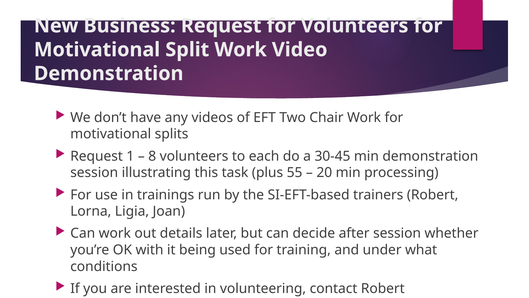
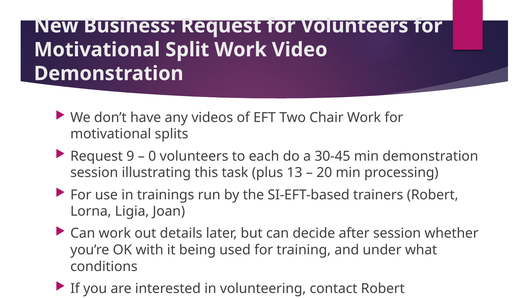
1: 1 -> 9 (130, 156)
8: 8 -> 0 (152, 156)
55: 55 -> 13 (295, 172)
